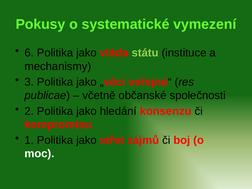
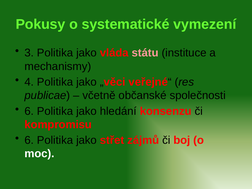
6: 6 -> 3 (29, 53)
státu colour: light green -> pink (145, 53)
3: 3 -> 4 (29, 82)
2: 2 -> 6 (29, 111)
1: 1 -> 6 (29, 140)
